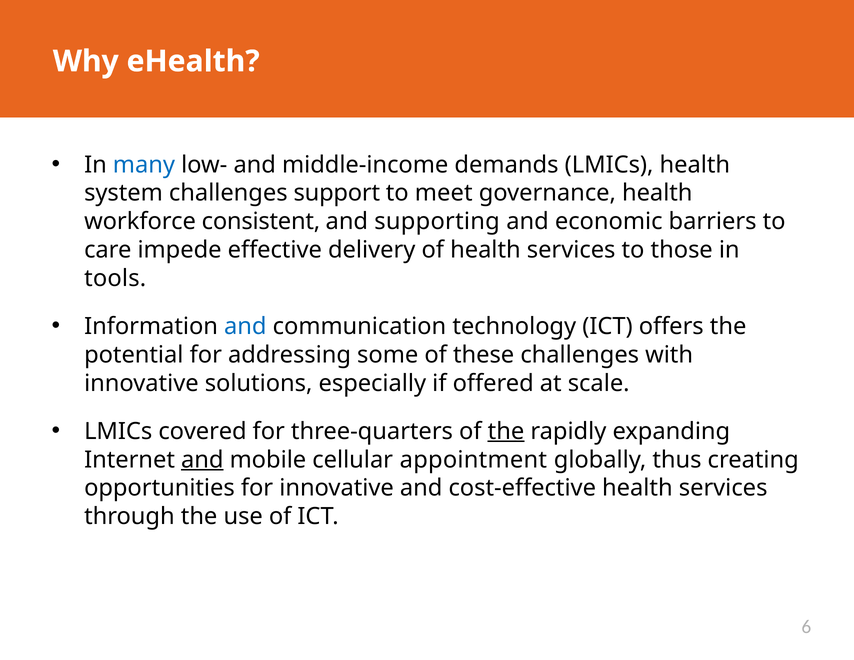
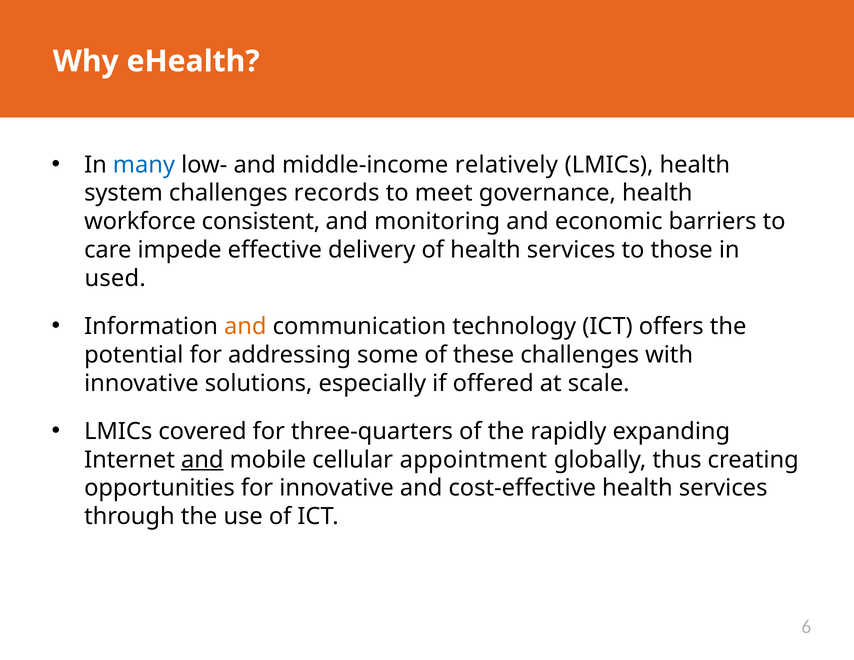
demands: demands -> relatively (506, 165)
support: support -> records (337, 193)
supporting: supporting -> monitoring (437, 222)
tools: tools -> used (115, 279)
and colour: blue -> orange (245, 326)
the underline: present -> none (506, 431)
